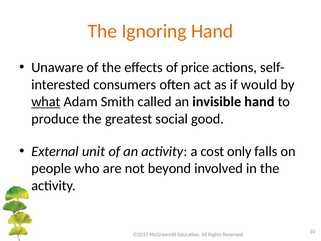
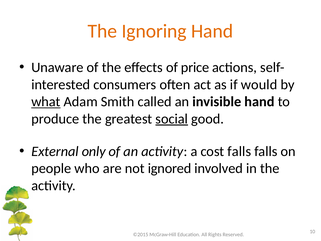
social underline: none -> present (172, 119)
unit: unit -> only (94, 151)
cost only: only -> falls (239, 151)
beyond: beyond -> ignored (170, 168)
